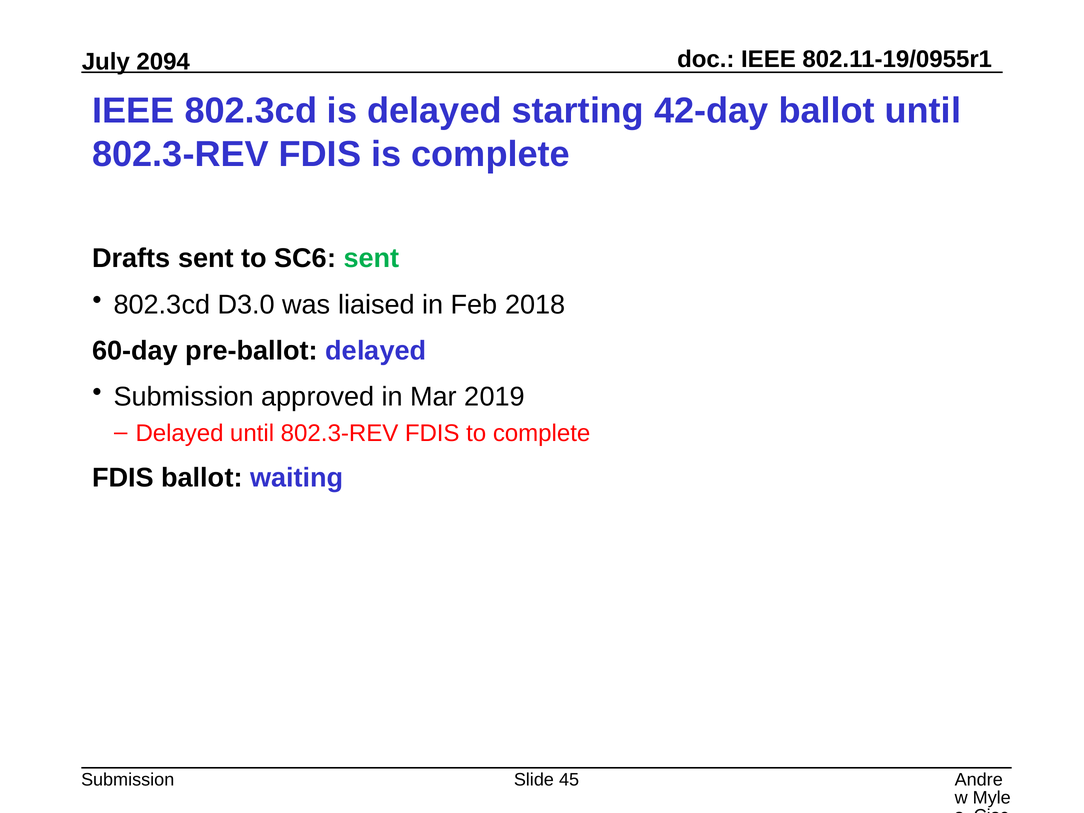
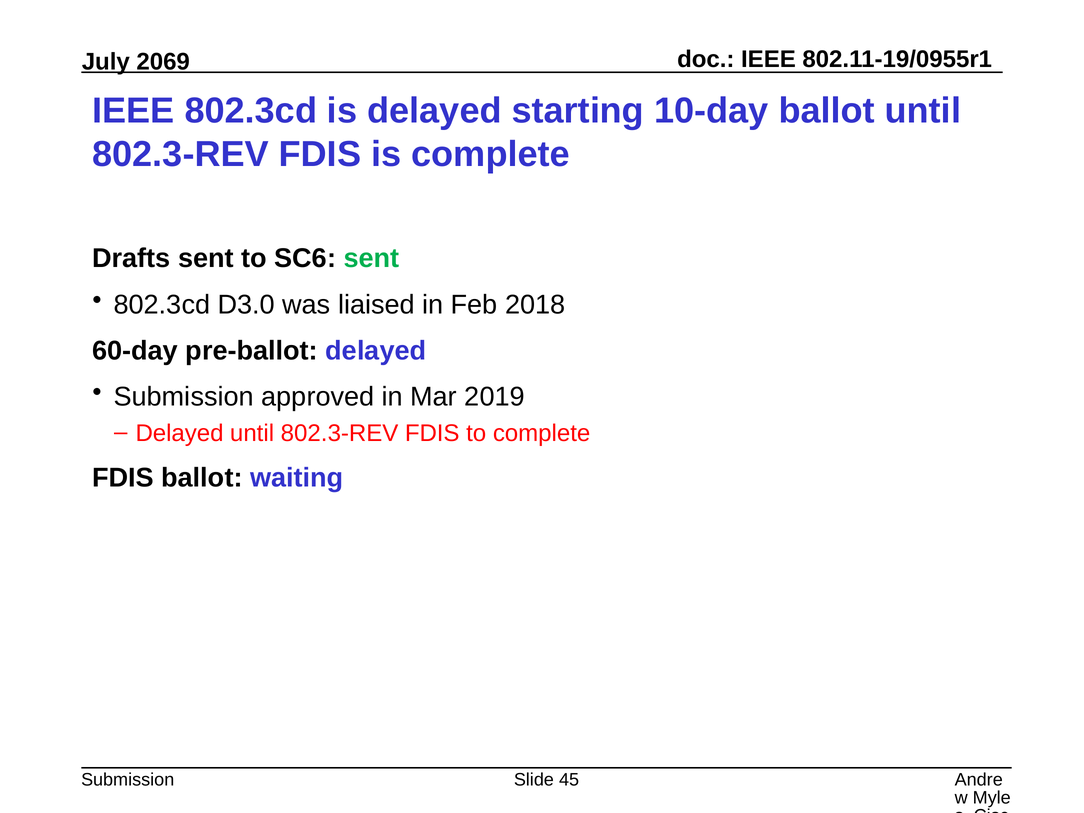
2094: 2094 -> 2069 (163, 62)
42-day: 42-day -> 10-day (711, 111)
